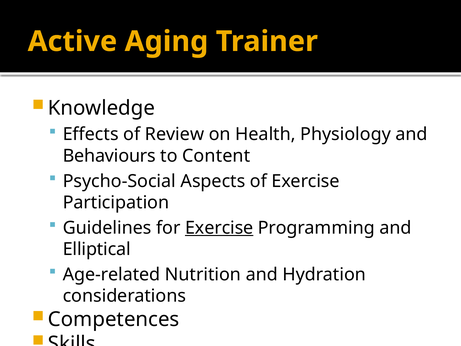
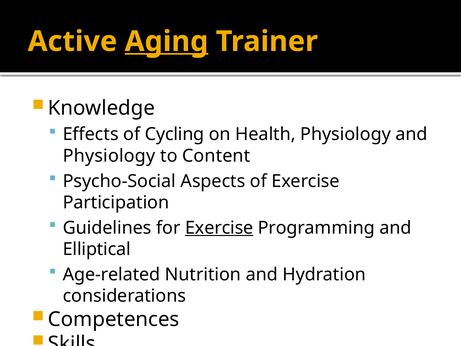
Aging underline: none -> present (166, 41)
Review: Review -> Cycling (175, 134)
Behaviours: Behaviours -> Physiology (109, 156)
